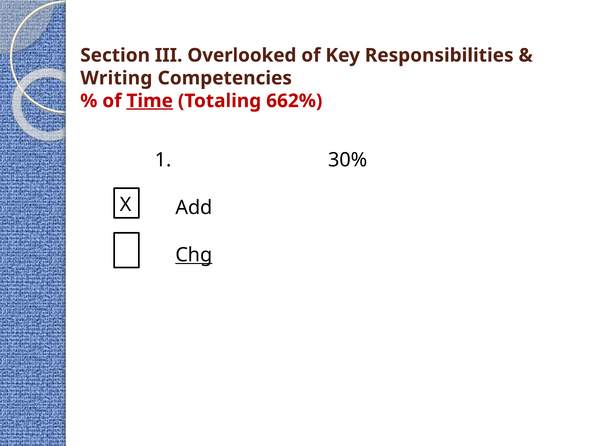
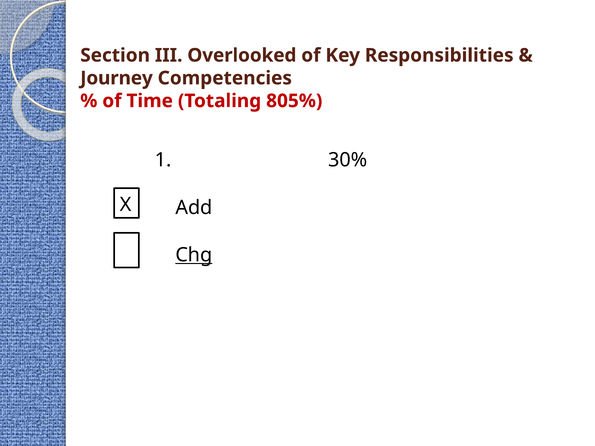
Writing: Writing -> Journey (117, 78)
Time underline: present -> none (150, 101)
662%: 662% -> 805% (294, 101)
